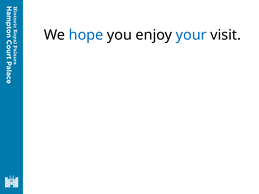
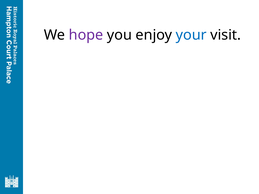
hope colour: blue -> purple (86, 35)
